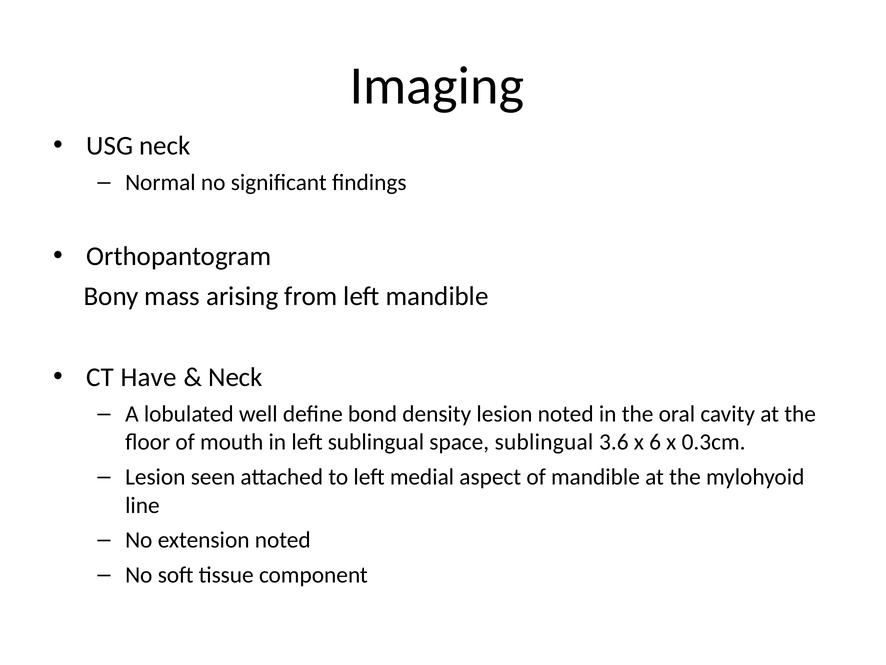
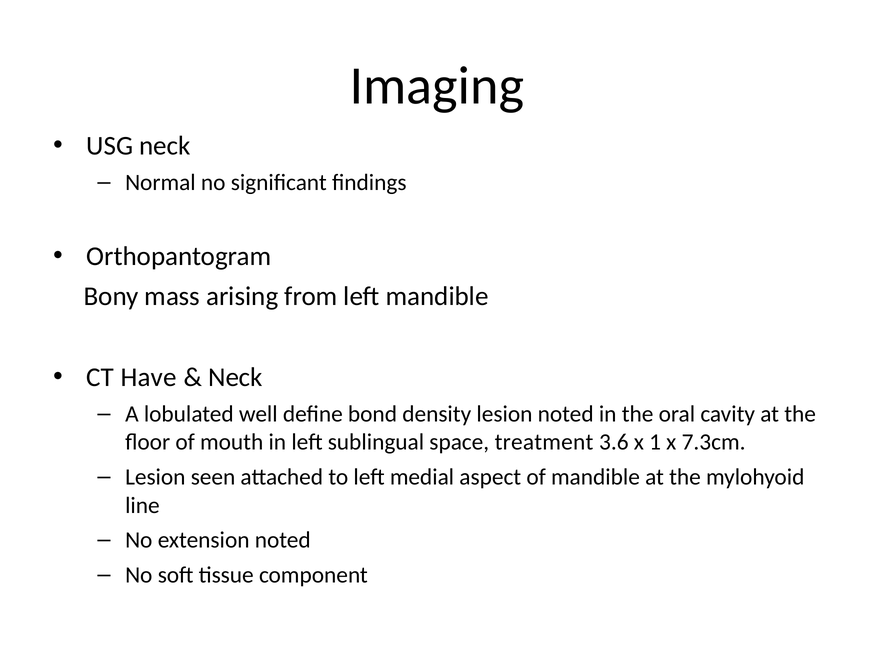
space sublingual: sublingual -> treatment (544, 442)
6: 6 -> 1 (655, 442)
0.3cm: 0.3cm -> 7.3cm (714, 442)
